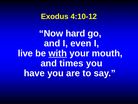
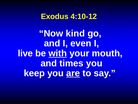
hard: hard -> kind (75, 33)
have: have -> keep (34, 73)
are underline: none -> present (73, 73)
